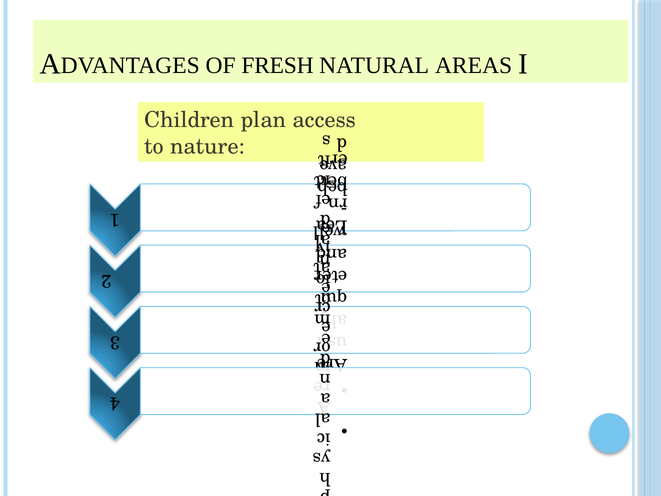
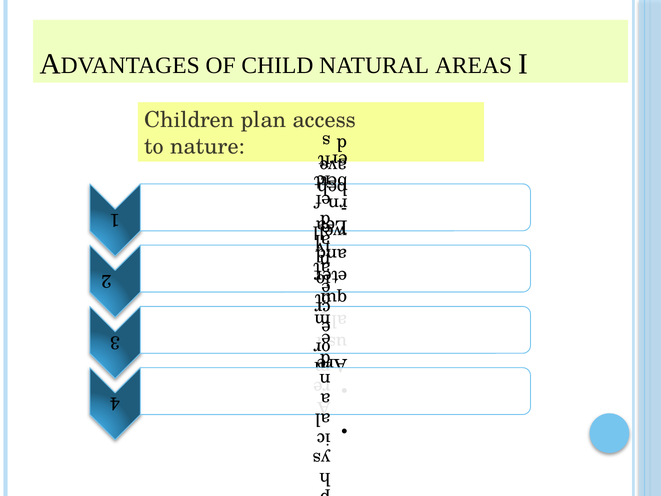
FRESH: FRESH -> CHILD (277, 66)
